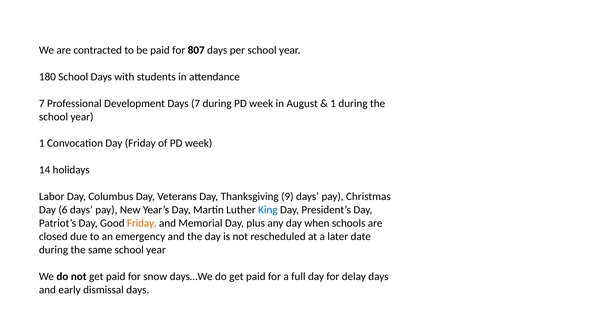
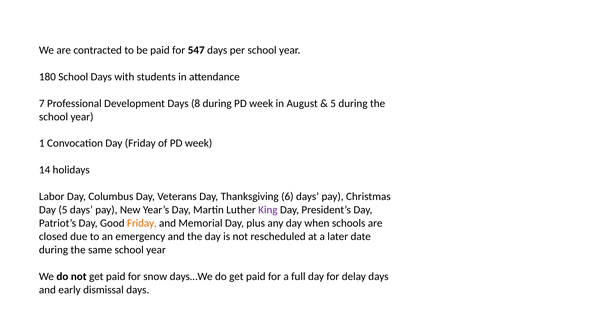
807: 807 -> 547 (196, 50)
Days 7: 7 -> 8 (196, 103)
1: 1 -> 5 (333, 103)
9: 9 -> 6 (287, 197)
Day 6: 6 -> 5 (63, 210)
King colour: blue -> purple (268, 210)
